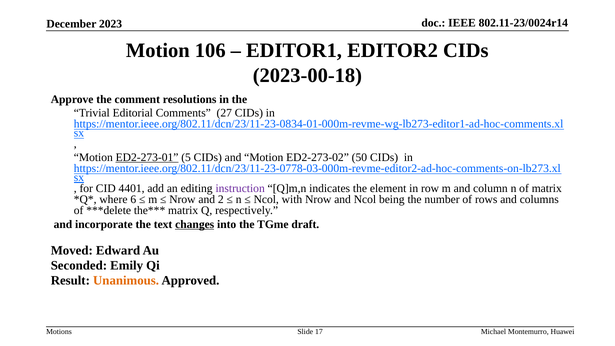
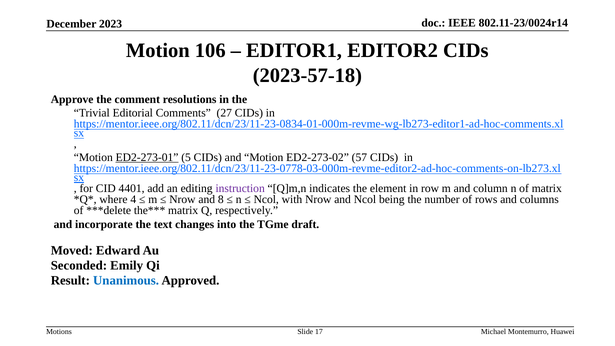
2023-00-18: 2023-00-18 -> 2023-57-18 (307, 75)
50: 50 -> 57 (359, 157)
6: 6 -> 4 (133, 200)
2: 2 -> 8 (221, 200)
changes underline: present -> none (195, 224)
Unanimous colour: orange -> blue (126, 280)
